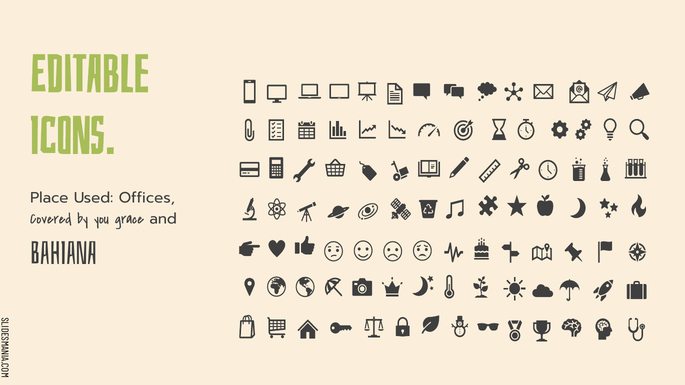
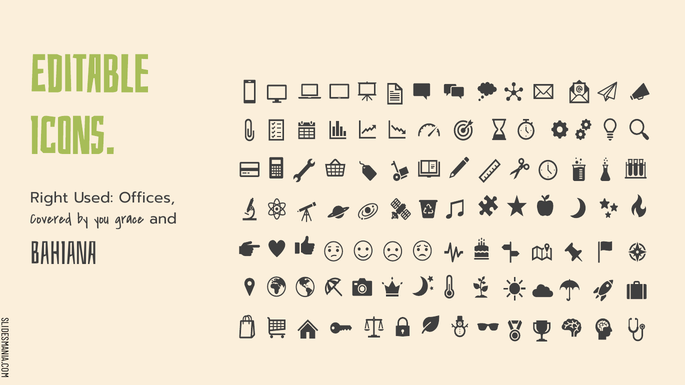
Place: Place -> Right (49, 198)
